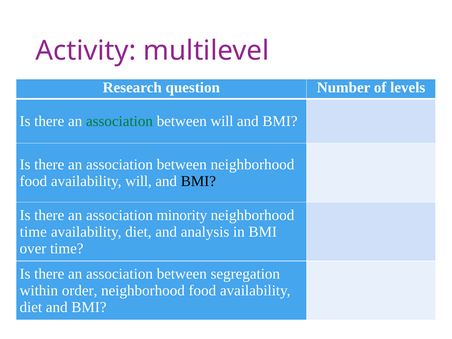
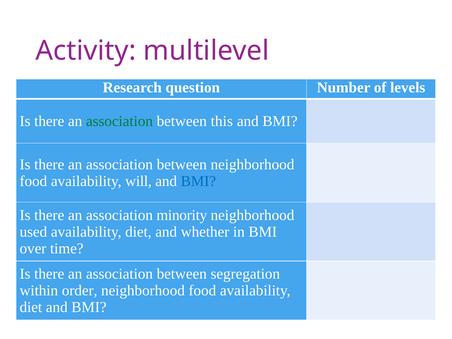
between will: will -> this (222, 121)
BMI colour: black -> blue (198, 181)
time: time -> used (33, 232)
analysis: analysis -> whether (205, 232)
